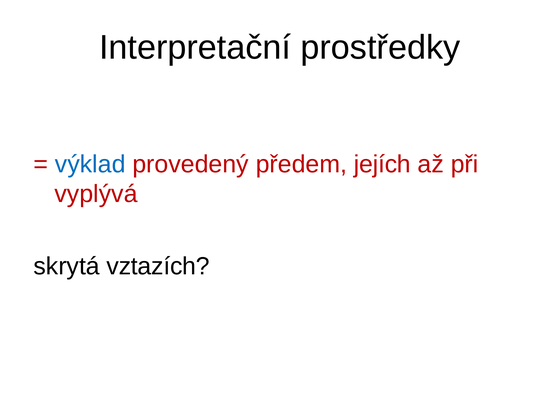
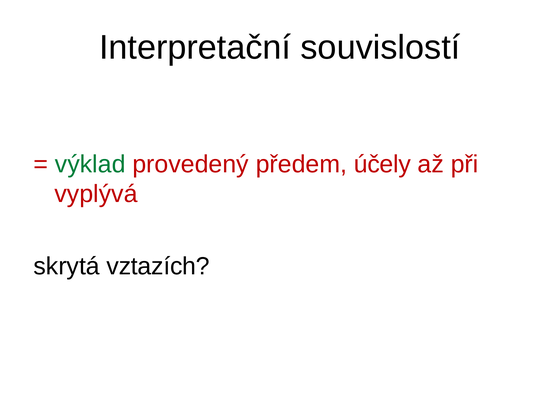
prostředky: prostředky -> souvislostí (380, 47)
výklad colour: blue -> green (90, 164)
jejích: jejích -> účely (382, 164)
